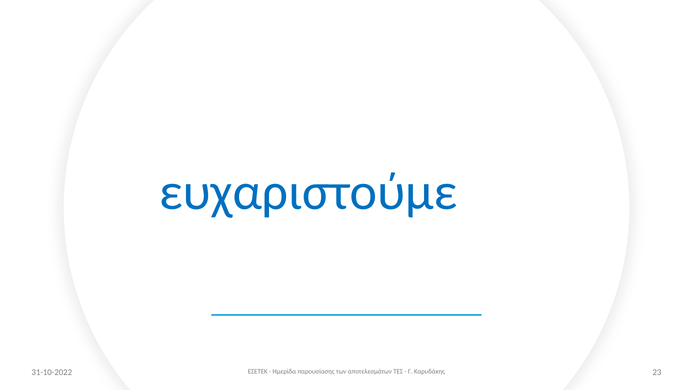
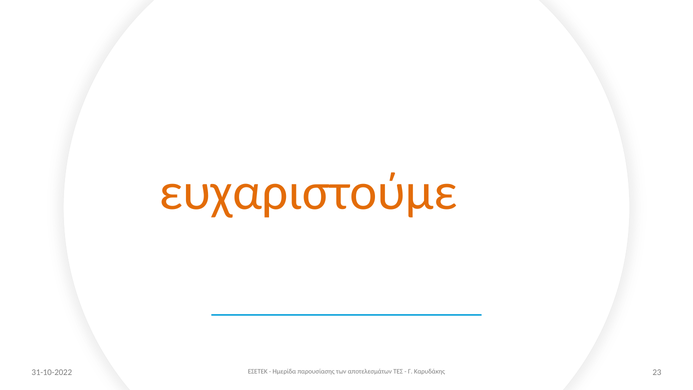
ευχαριστούμε colour: blue -> orange (308, 192)
